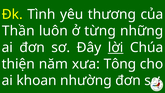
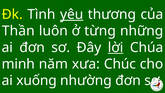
yêu underline: none -> present (72, 14)
thiện: thiện -> minh (18, 64)
Tông: Tông -> Chúc (120, 64)
khoan: khoan -> xuống (37, 80)
